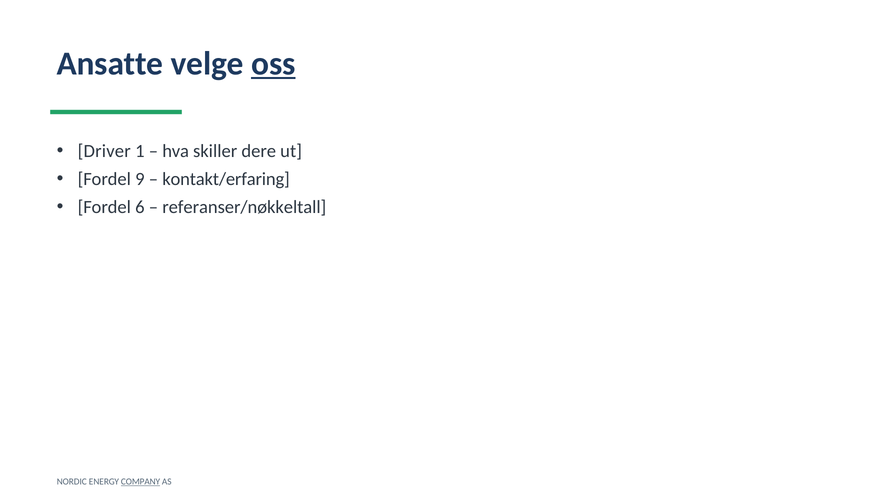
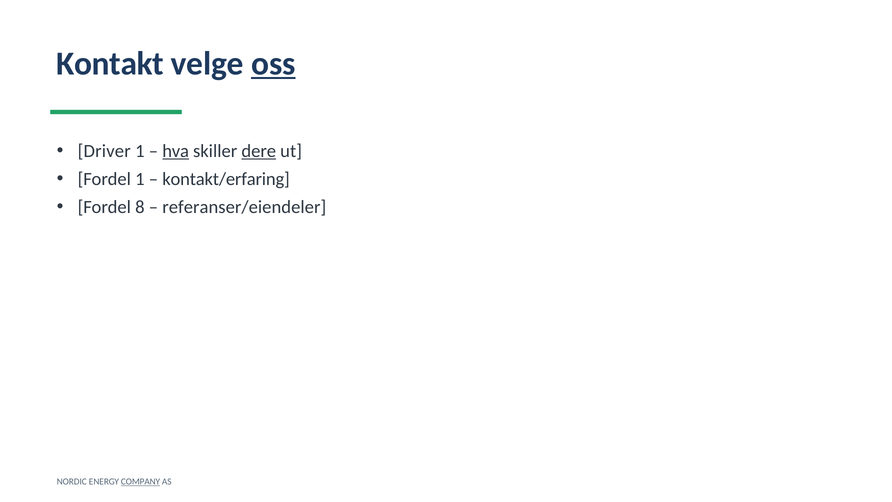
Ansatte: Ansatte -> Kontakt (110, 64)
hva underline: none -> present (176, 151)
dere underline: none -> present (259, 151)
Fordel 9: 9 -> 1 (140, 179)
6: 6 -> 8 (140, 207)
referanser/nøkkeltall: referanser/nøkkeltall -> referanser/eiendeler (244, 207)
